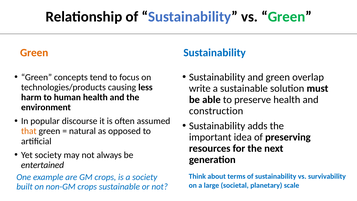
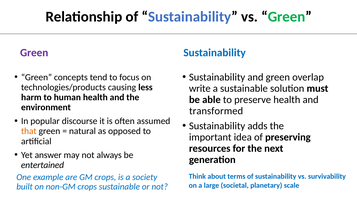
Green colour: orange -> purple (34, 53)
construction: construction -> transformed (216, 111)
Yet society: society -> answer (48, 155)
